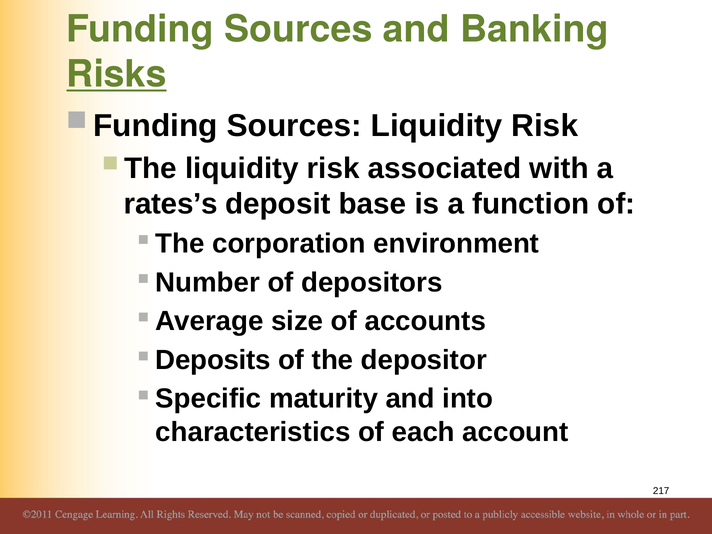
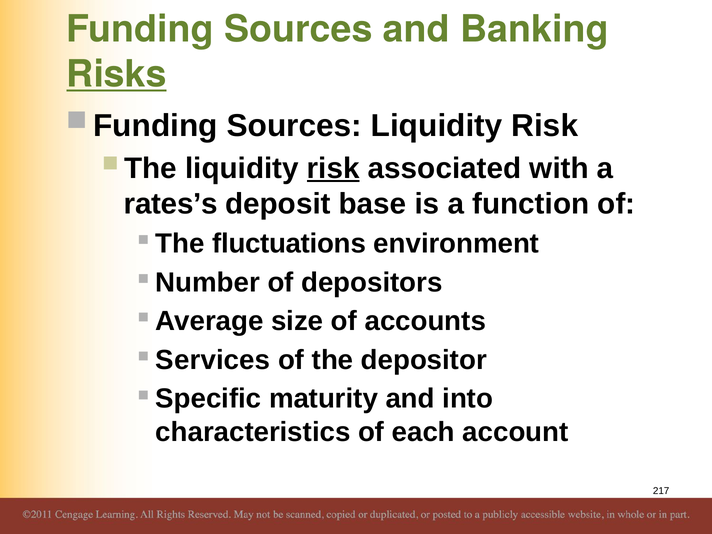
risk underline: none -> present (333, 168)
corporation: corporation -> fluctuations (289, 244)
Deposits: Deposits -> Services (213, 360)
